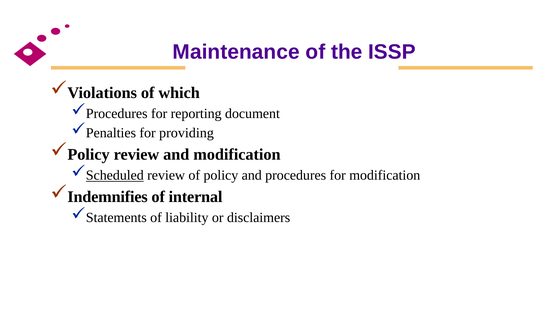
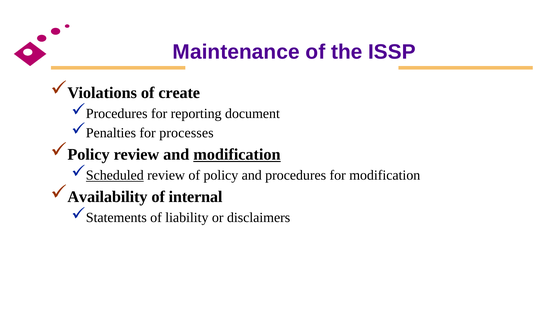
which: which -> create (179, 93)
providing: providing -> processes (186, 133)
modification underline: none -> present (237, 154)
Indemnifies: Indemnifies -> Availability (107, 197)
